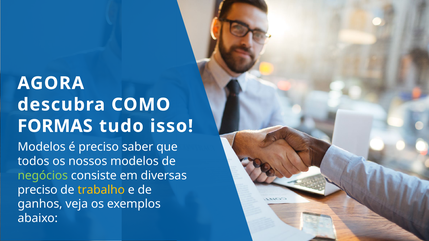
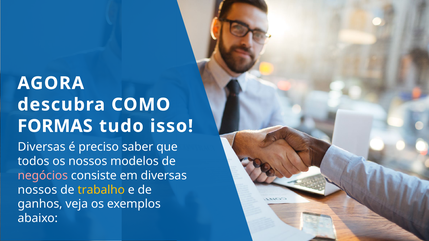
Modelos: Modelos -> Diversas (42, 147)
negócios colour: light green -> pink (43, 176)
preciso: preciso -> nossos (37, 190)
